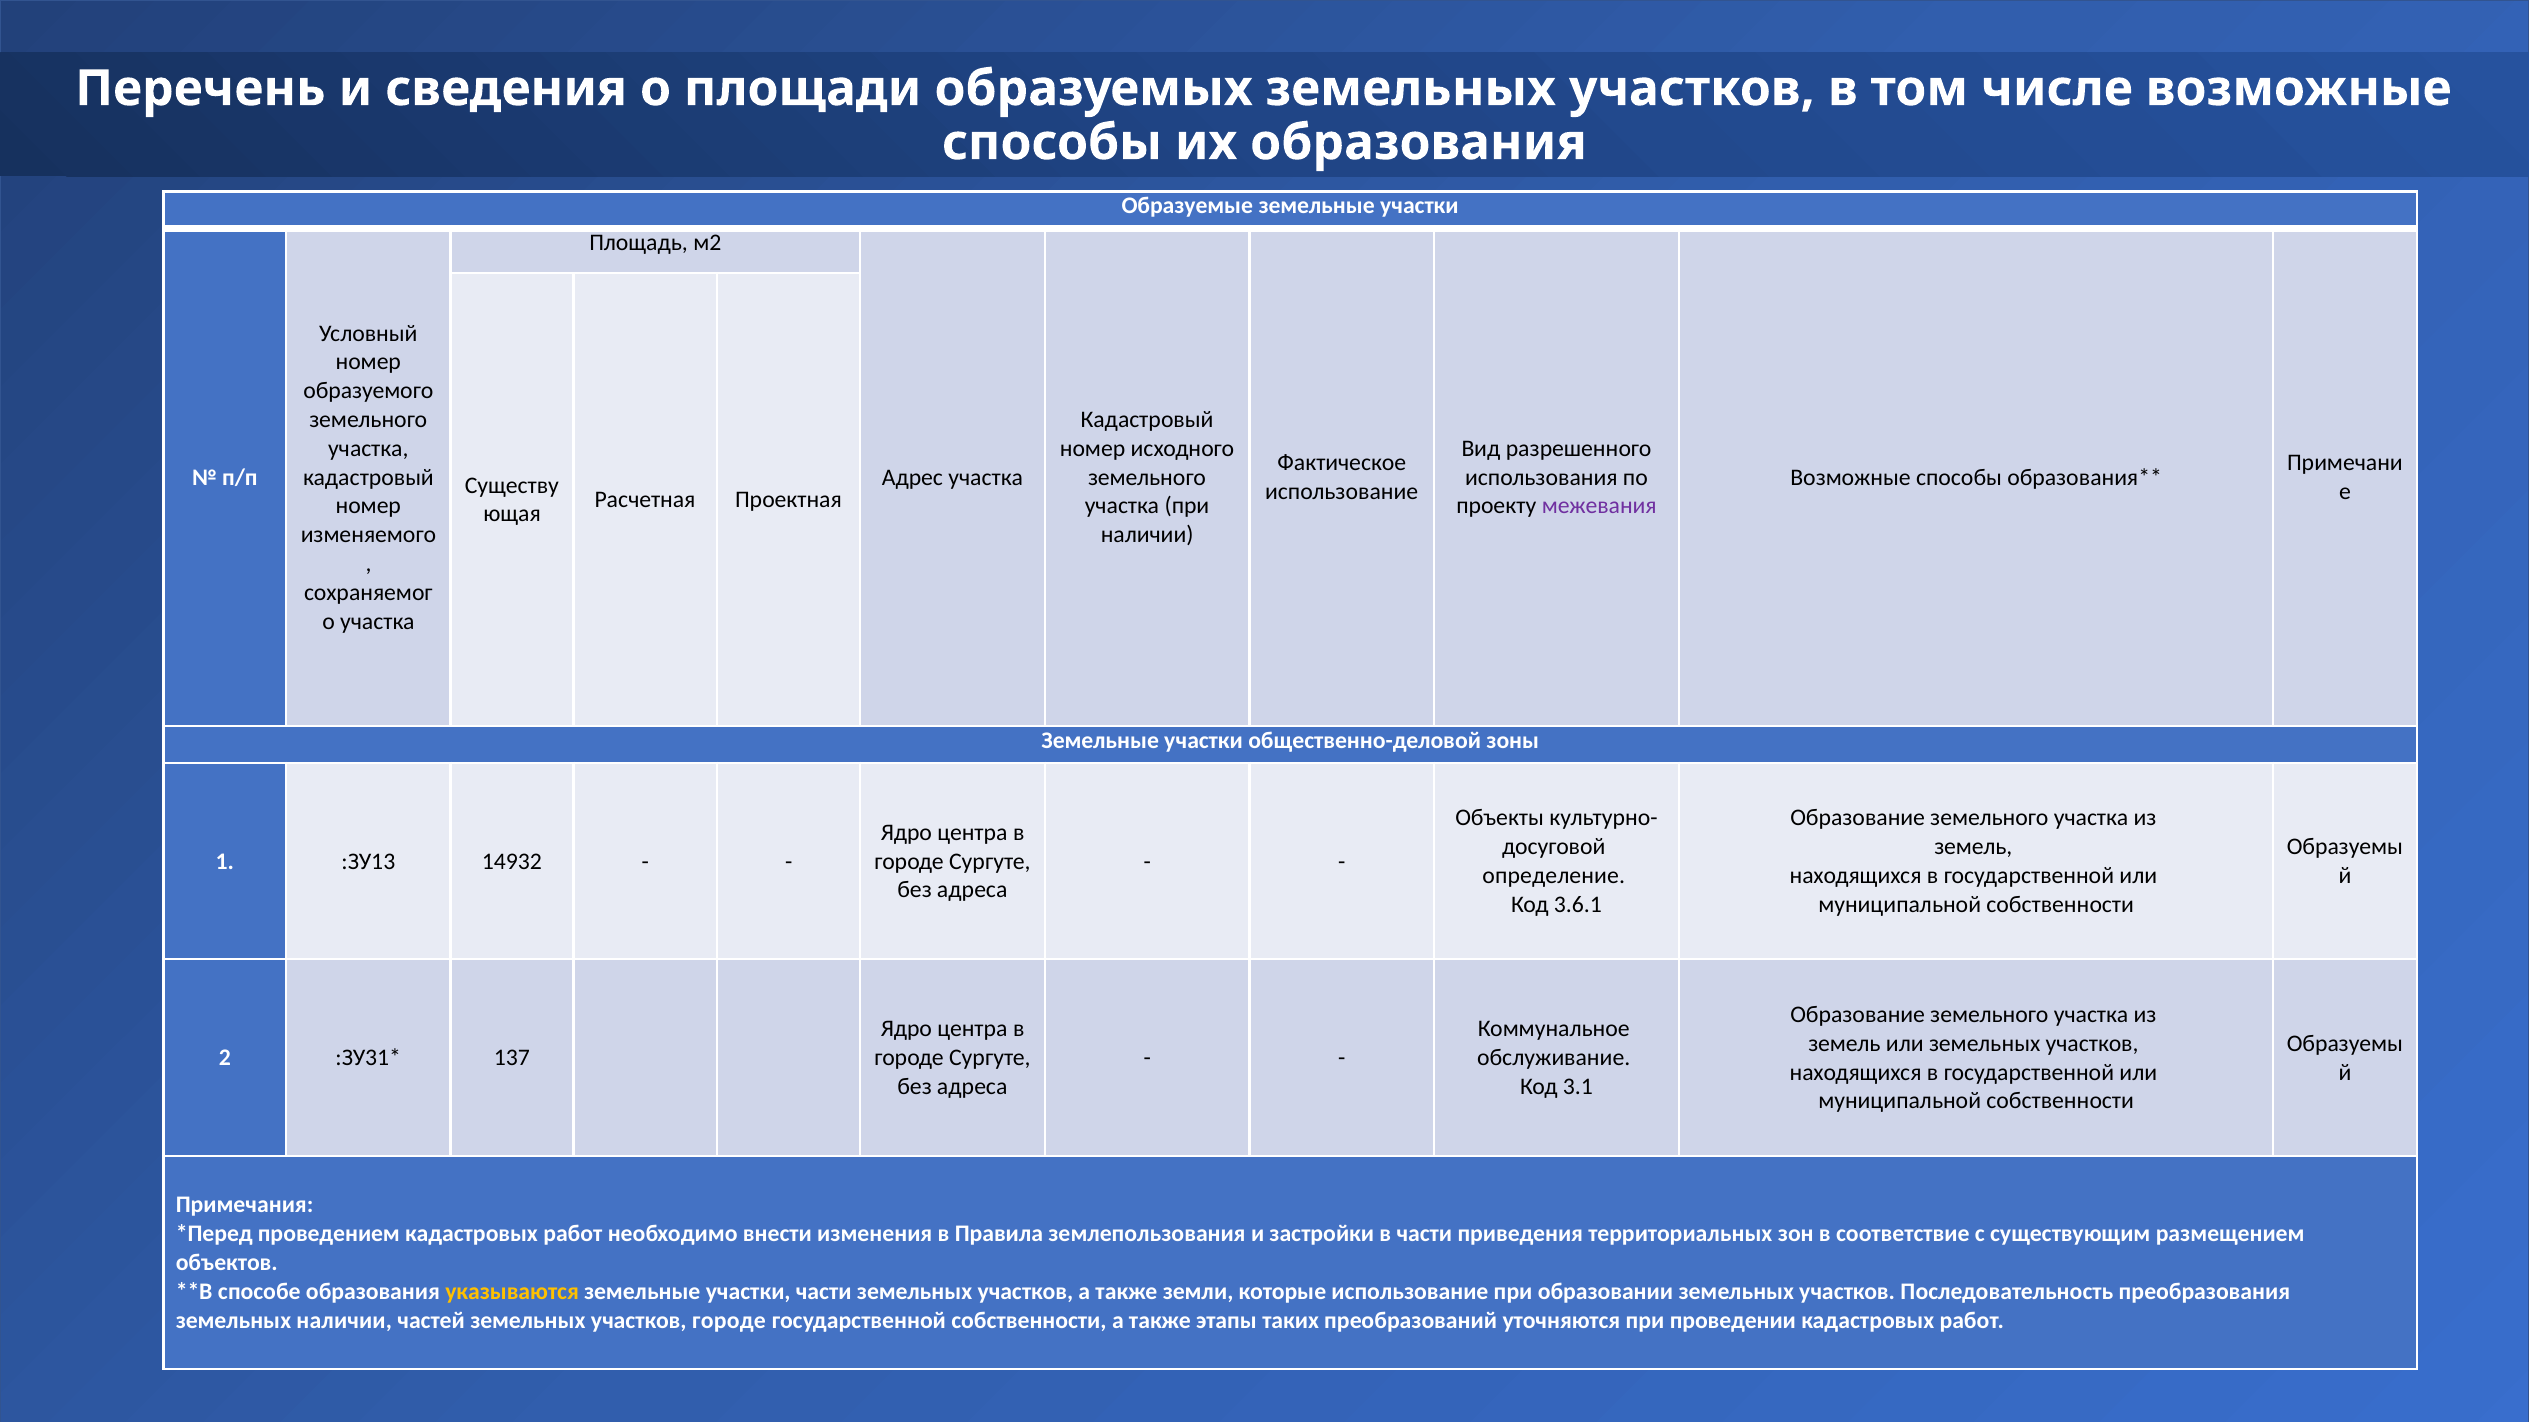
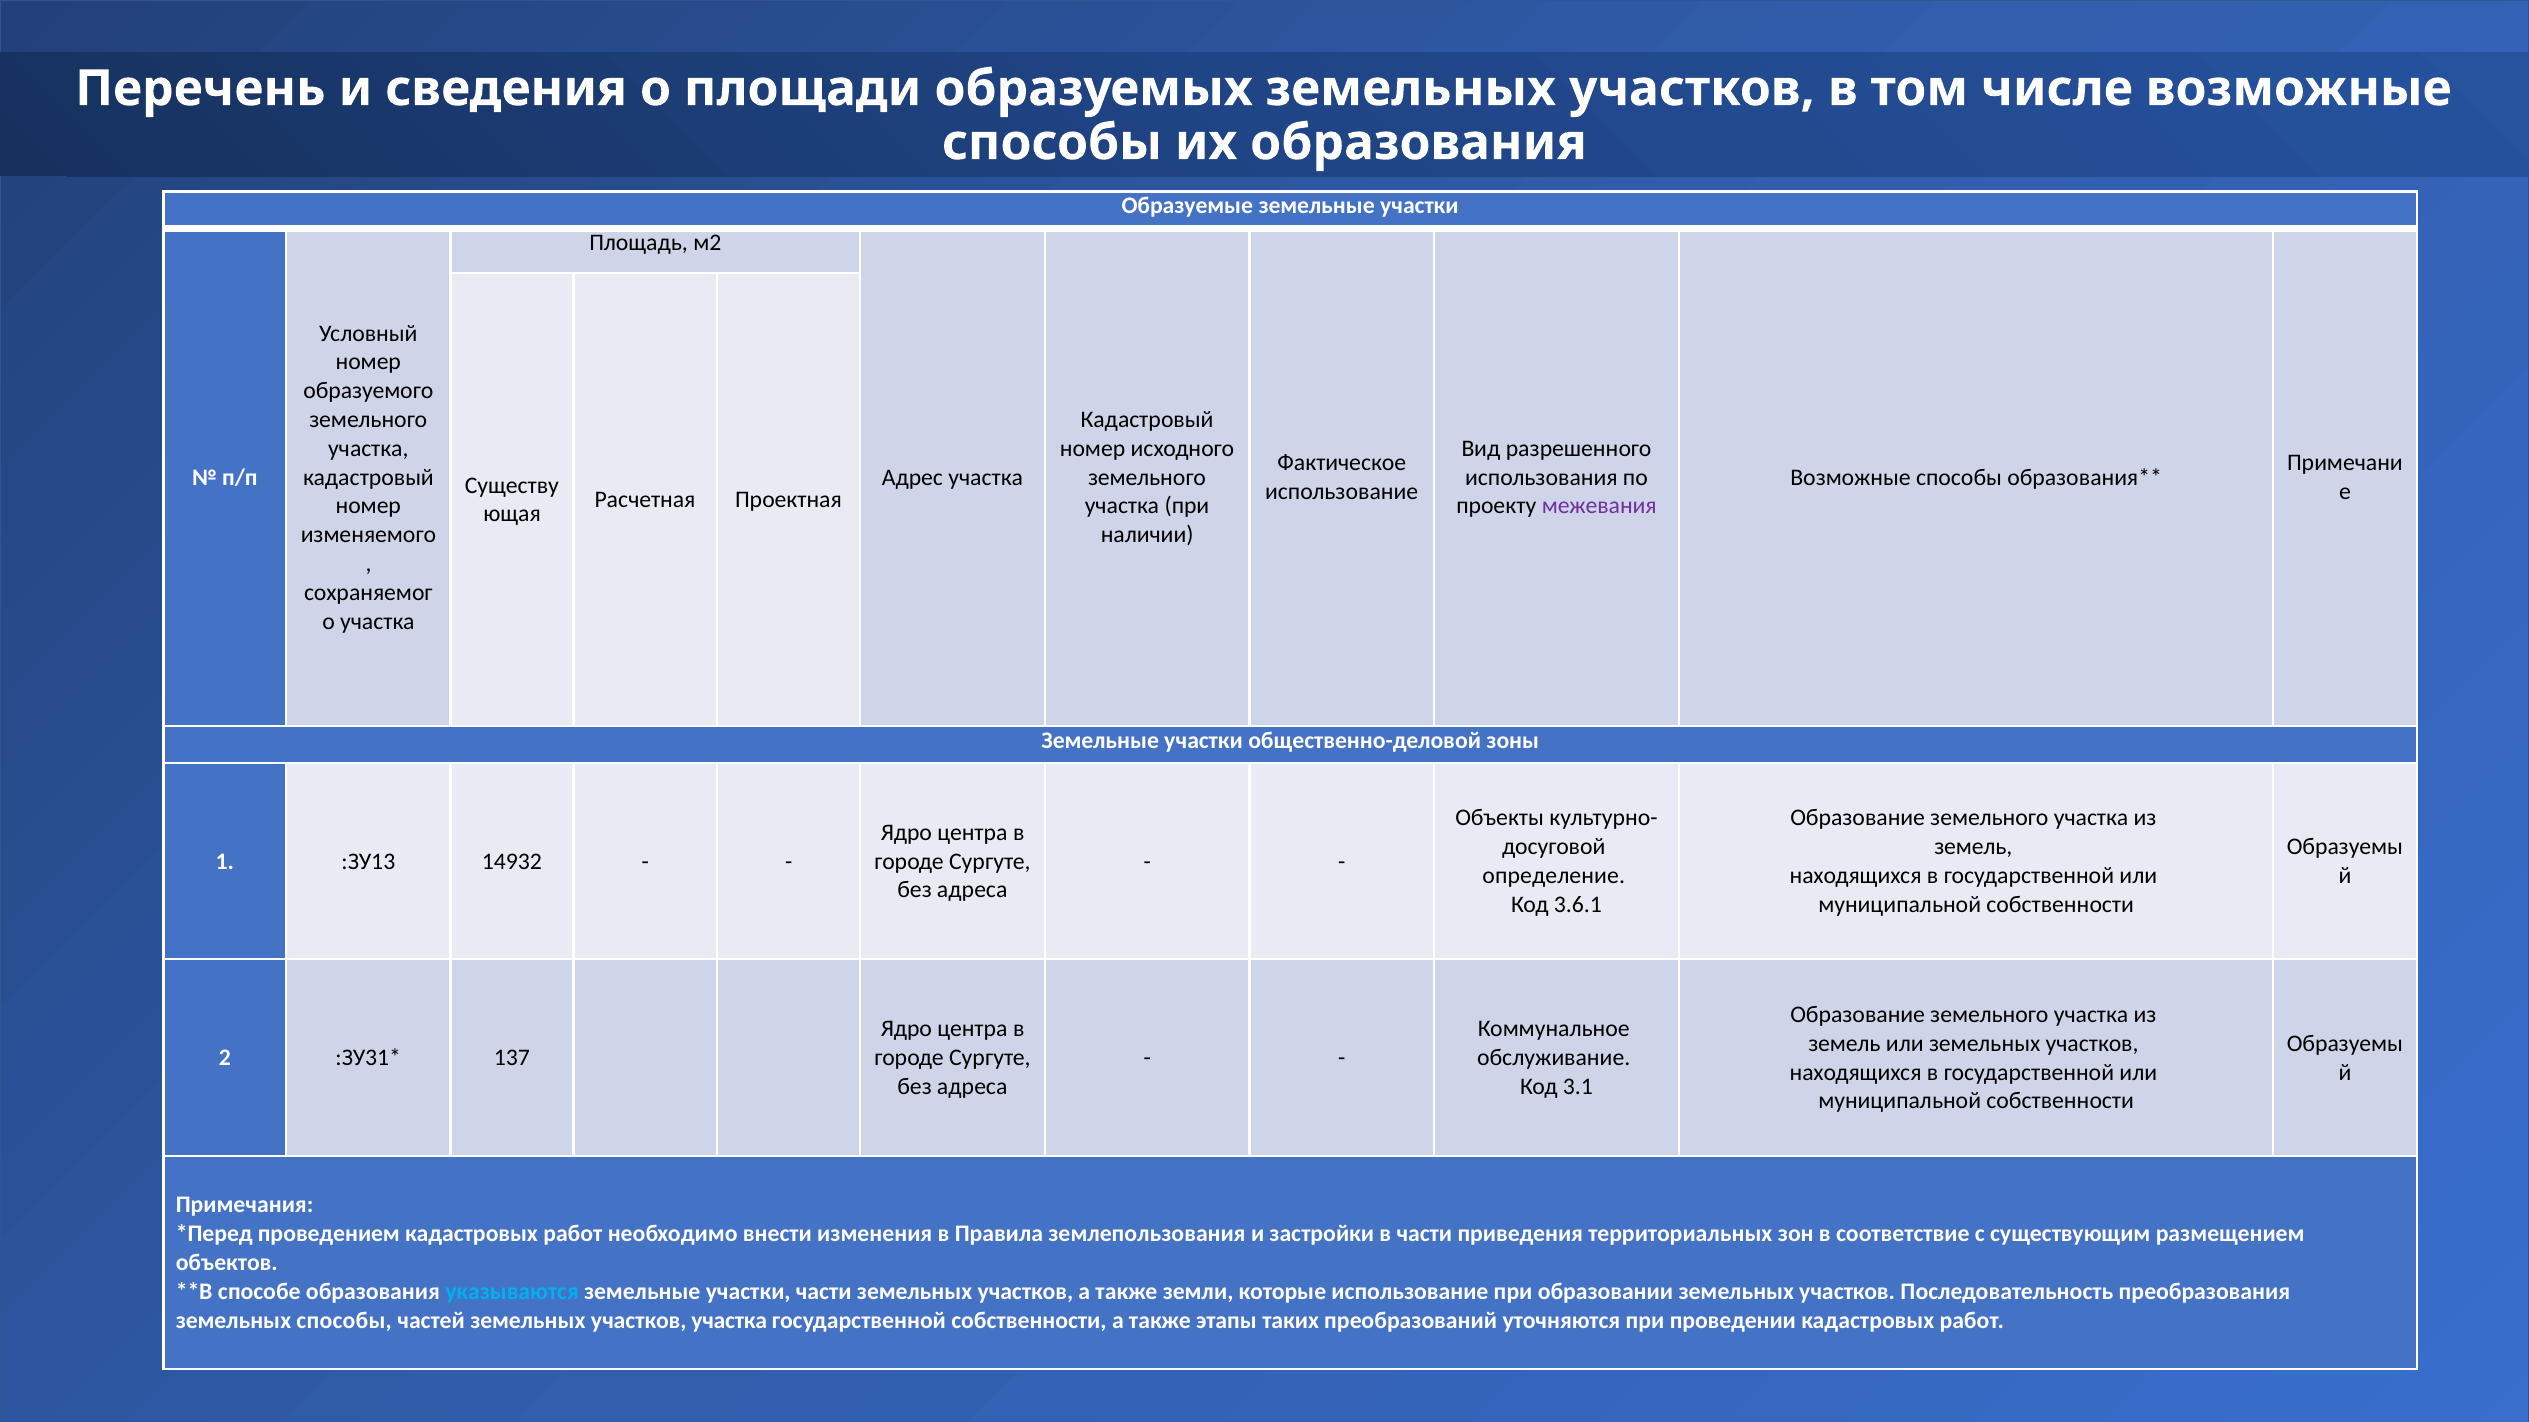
указываются colour: yellow -> light blue (512, 1292)
земельных наличии: наличии -> способы (344, 1321)
участков городе: городе -> участка (729, 1321)
